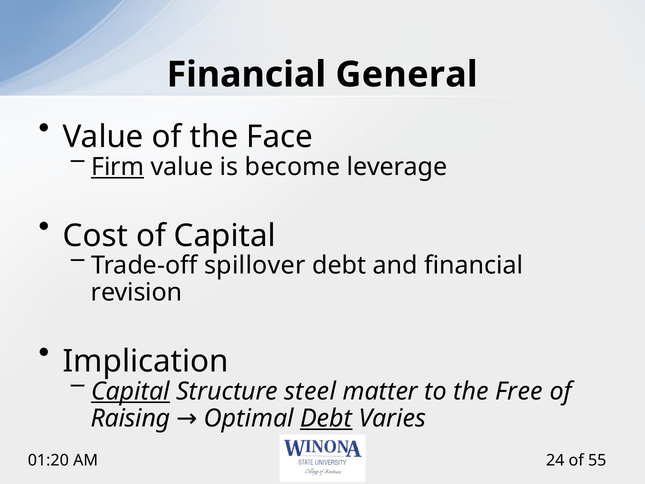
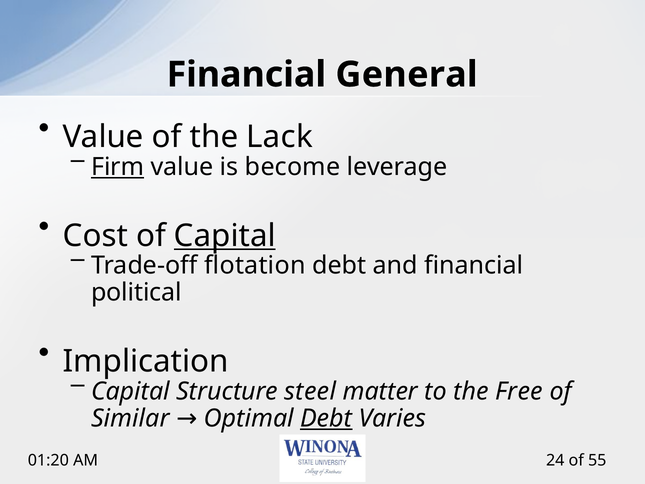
Face: Face -> Lack (280, 137)
Capital underline: none -> present (225, 236)
spillover: spillover -> flotation (255, 265)
revision: revision -> political (136, 292)
Capital underline: present -> none (130, 391)
Raising: Raising -> Similar (130, 418)
